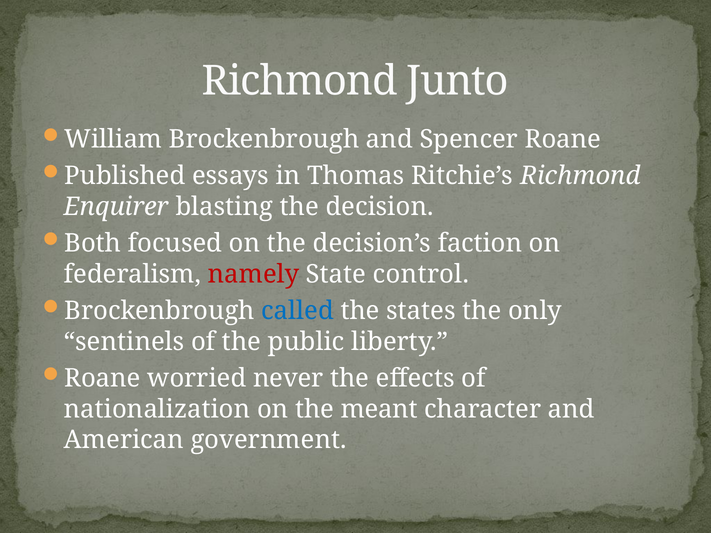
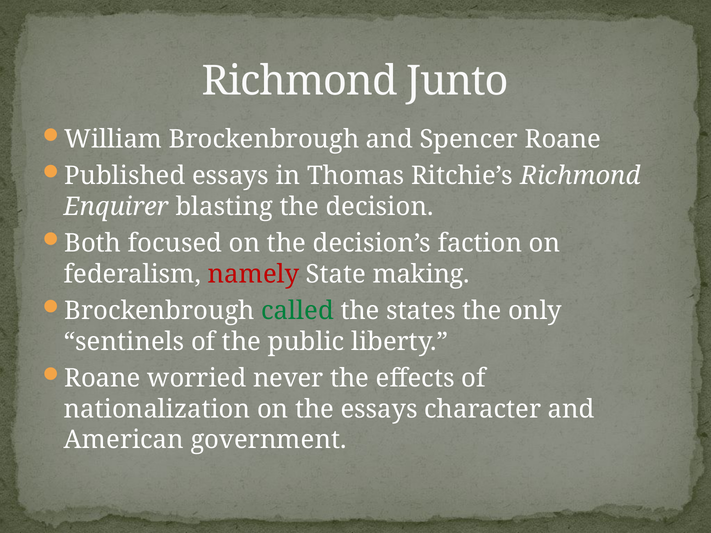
control: control -> making (421, 274)
called colour: blue -> green (298, 311)
the meant: meant -> essays (379, 409)
